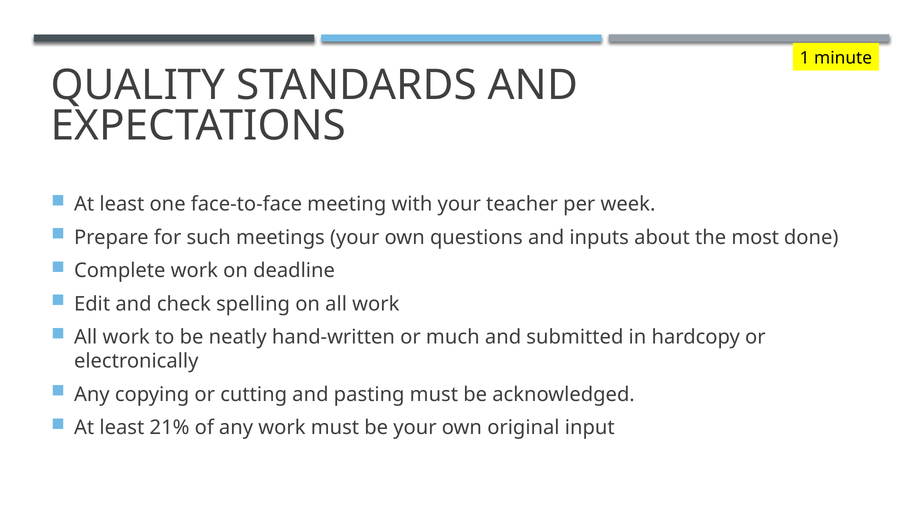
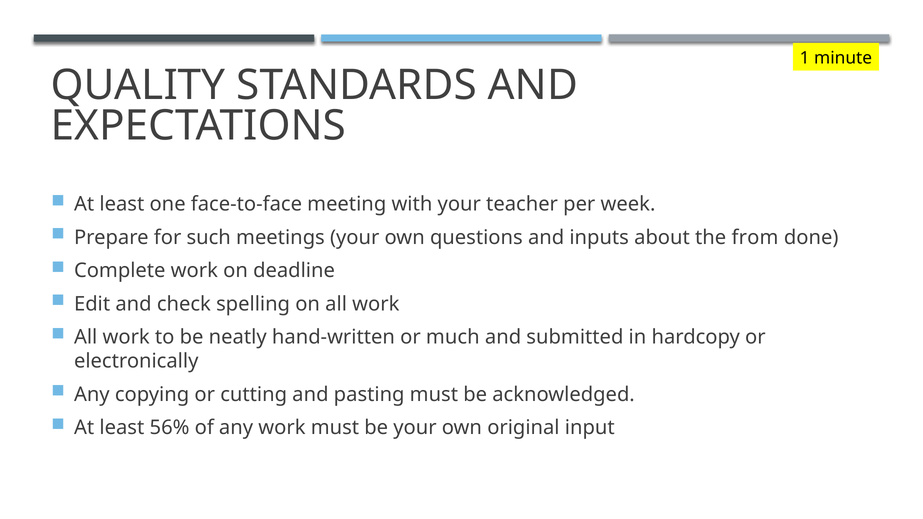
most: most -> from (755, 237)
21%: 21% -> 56% (170, 428)
